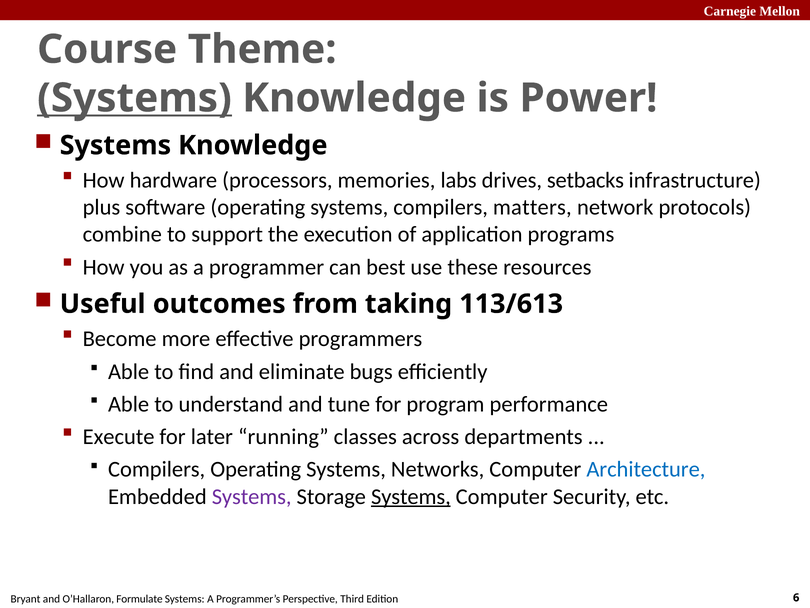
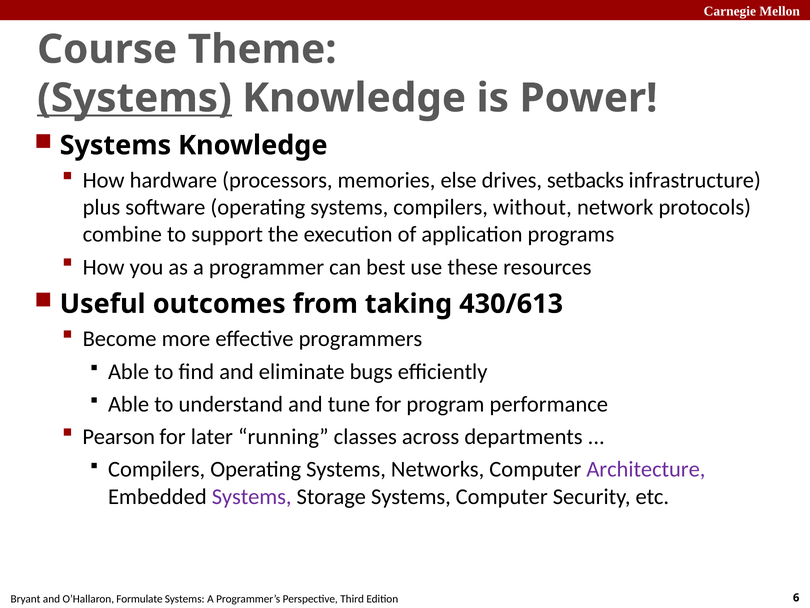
labs: labs -> else (459, 180)
matters: matters -> without (532, 207)
113/613: 113/613 -> 430/613 (511, 304)
Execute: Execute -> Pearson (119, 437)
Architecture colour: blue -> purple (646, 469)
Systems underline: present -> none (411, 496)
